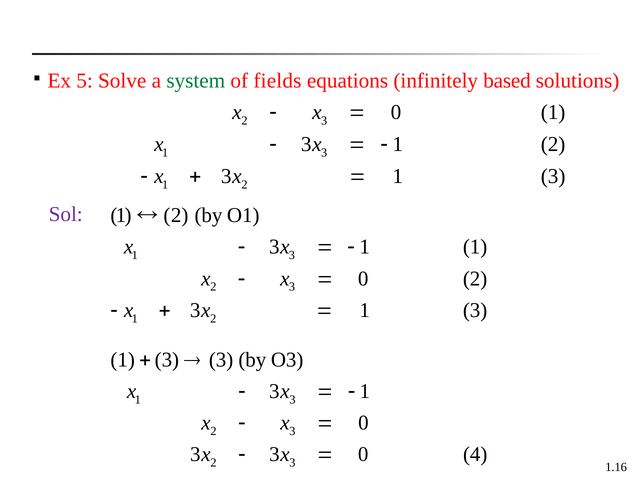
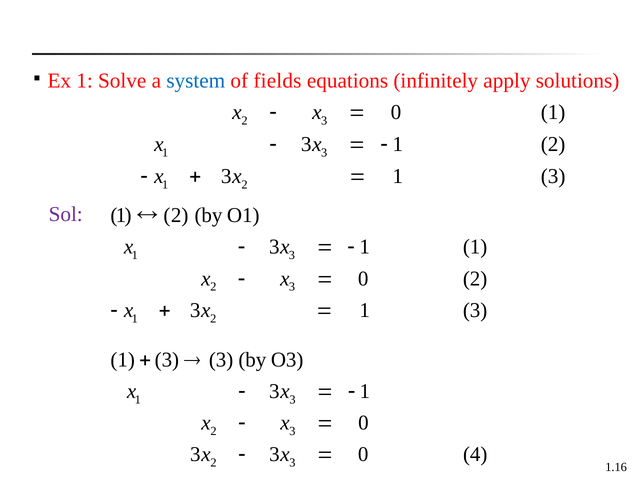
Ex 5: 5 -> 1 (85, 81)
system colour: green -> blue (196, 81)
based: based -> apply (507, 81)
